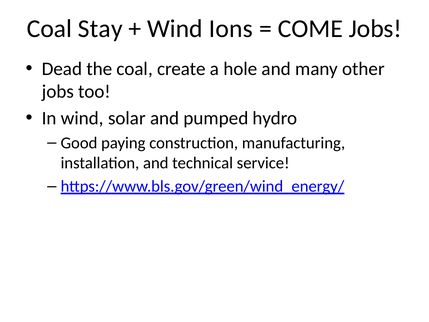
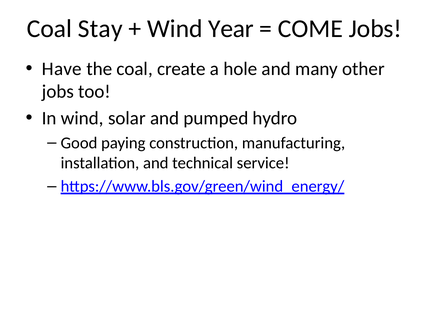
Ions: Ions -> Year (231, 29)
Dead: Dead -> Have (62, 69)
